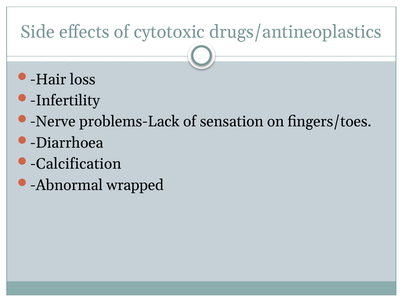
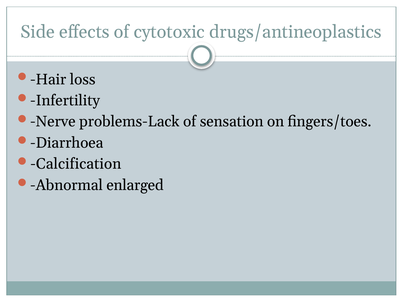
wrapped: wrapped -> enlarged (135, 185)
